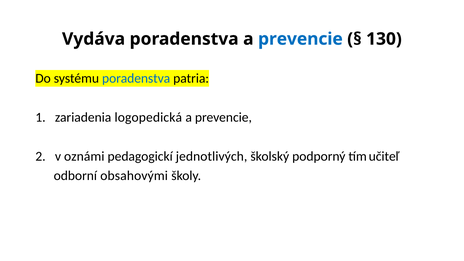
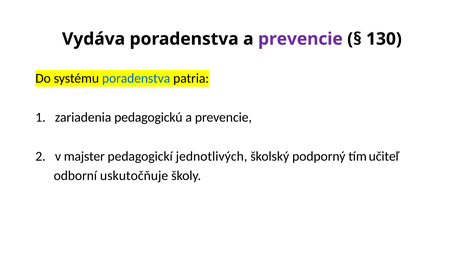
prevencie colour: blue -> purple (300, 39)
logopedická: logopedická -> pedagogickú (148, 117)
oznámi: oznámi -> majster (84, 156)
obsahovými: obsahovými -> uskutočňuje (134, 176)
